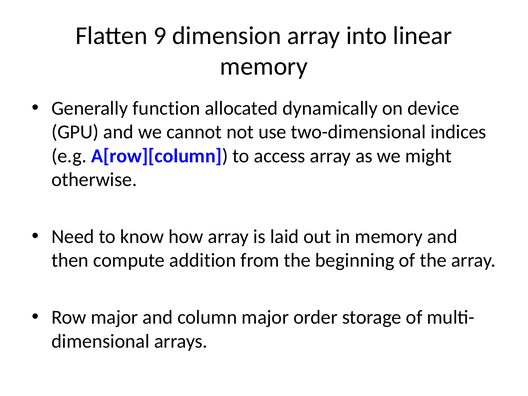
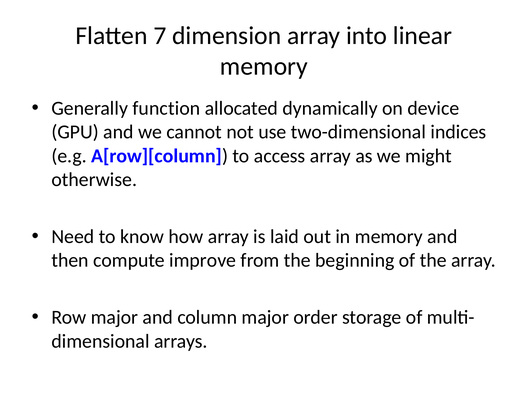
9: 9 -> 7 (160, 36)
addition: addition -> improve (203, 260)
